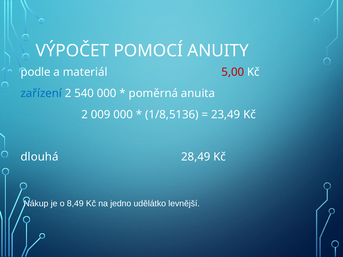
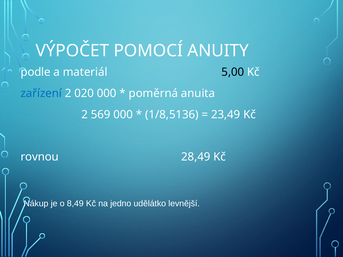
5,00 colour: red -> black (233, 72)
540: 540 -> 020 (84, 93)
009: 009 -> 569 (101, 115)
dlouhá: dlouhá -> rovnou (40, 157)
